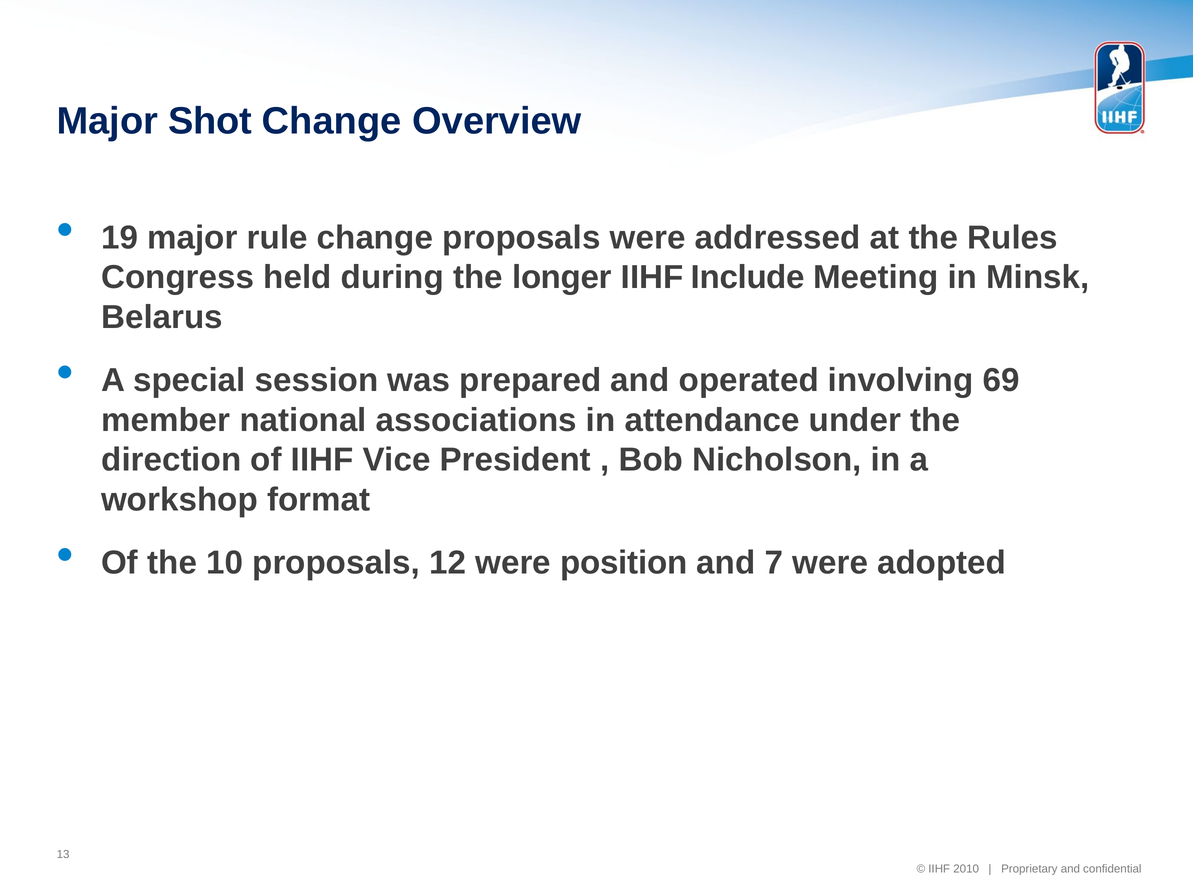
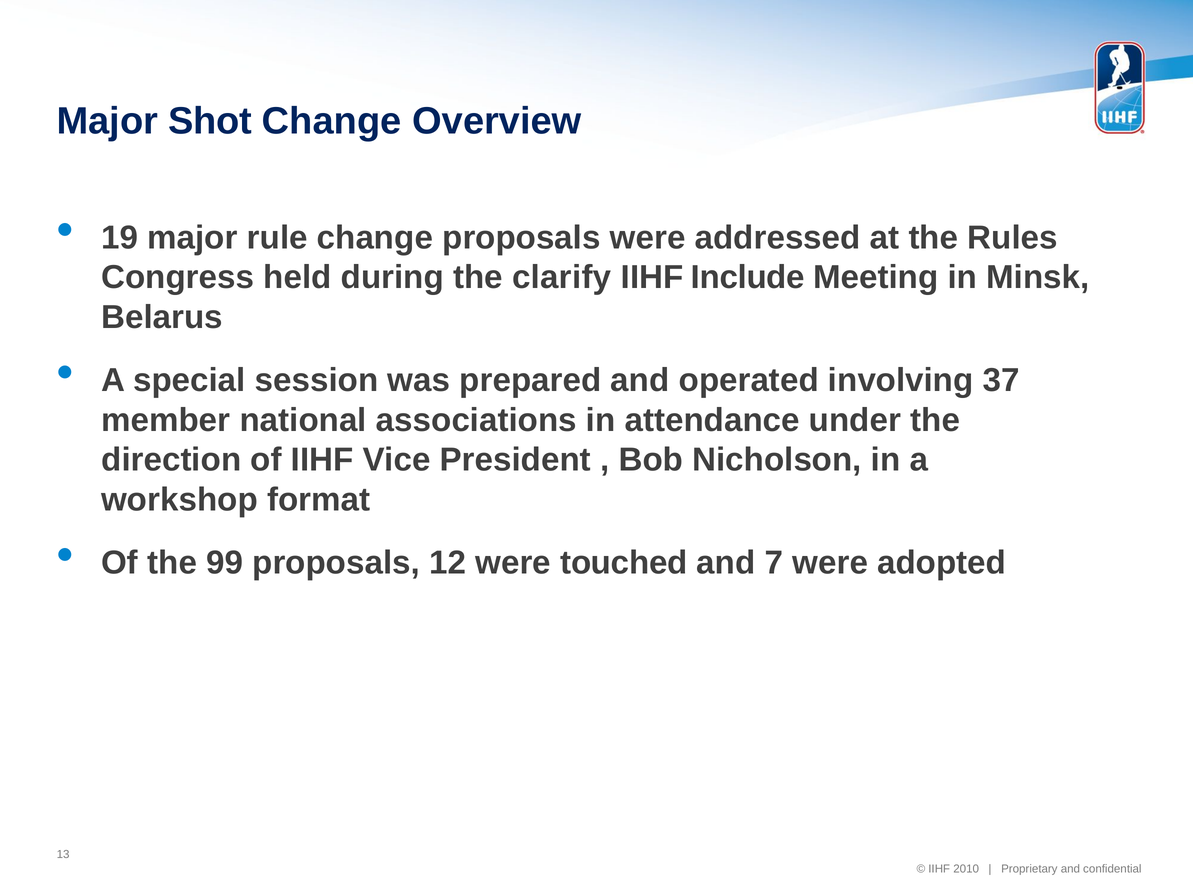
longer: longer -> clarify (562, 277)
69: 69 -> 37 (1001, 380)
10: 10 -> 99 (225, 563)
position: position -> touched (624, 563)
